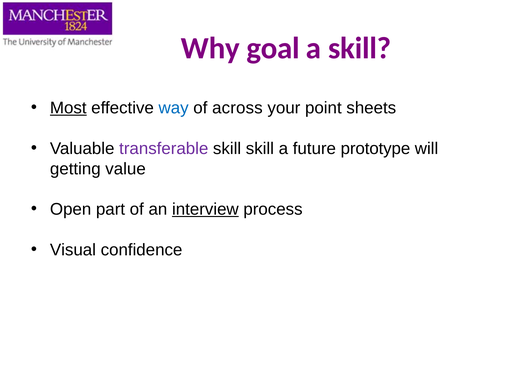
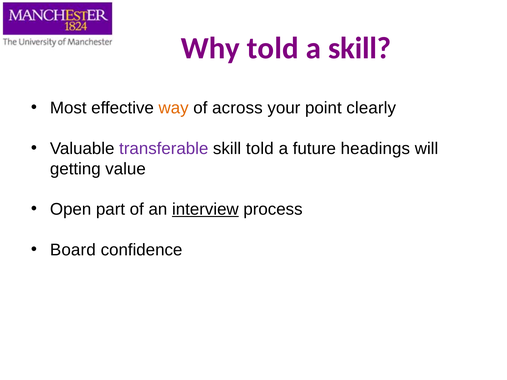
Why goal: goal -> told (273, 48)
Most underline: present -> none (68, 108)
way colour: blue -> orange (174, 108)
sheets: sheets -> clearly (371, 108)
skill skill: skill -> told (260, 149)
prototype: prototype -> headings (375, 149)
Visual: Visual -> Board (73, 250)
